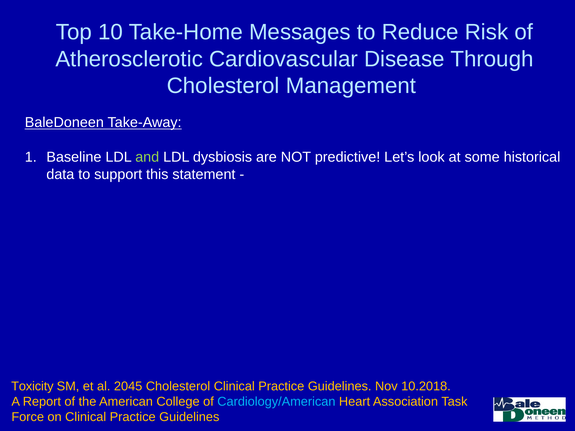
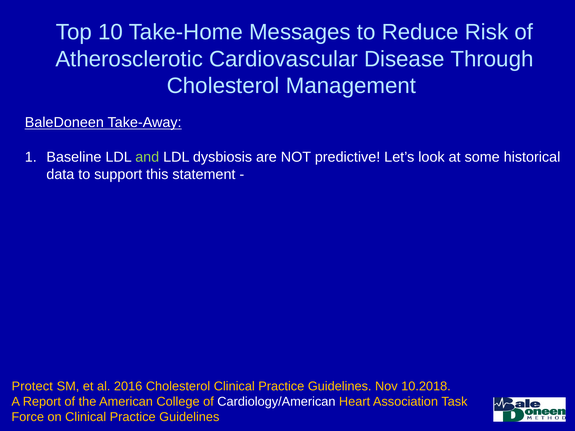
Toxicity: Toxicity -> Protect (32, 386)
2045: 2045 -> 2016 (128, 386)
Cardiology/American colour: light blue -> white (276, 402)
